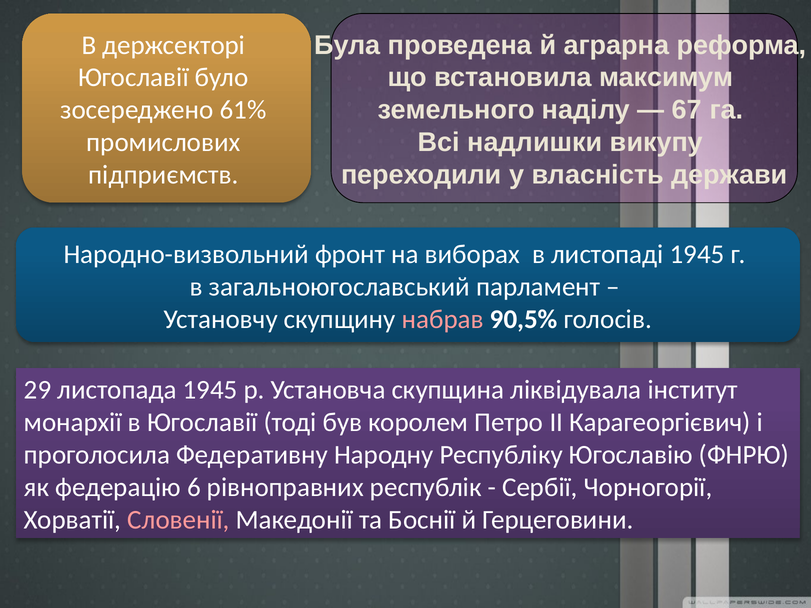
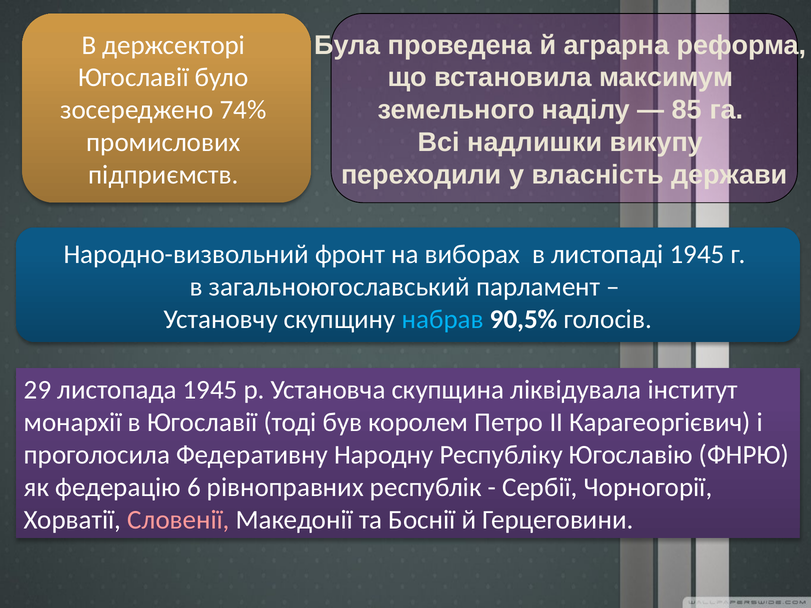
67: 67 -> 85 (687, 110)
61%: 61% -> 74% (243, 110)
набрав colour: pink -> light blue (443, 319)
